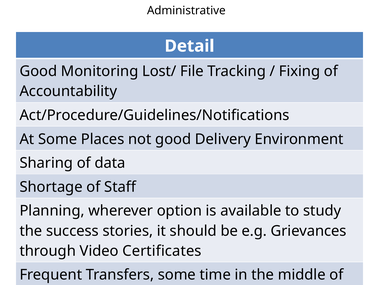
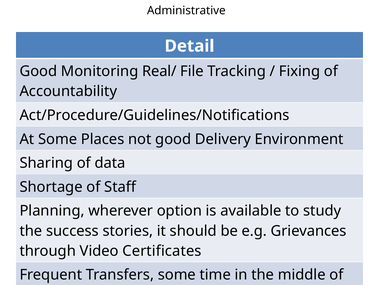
Lost/: Lost/ -> Real/ (159, 71)
